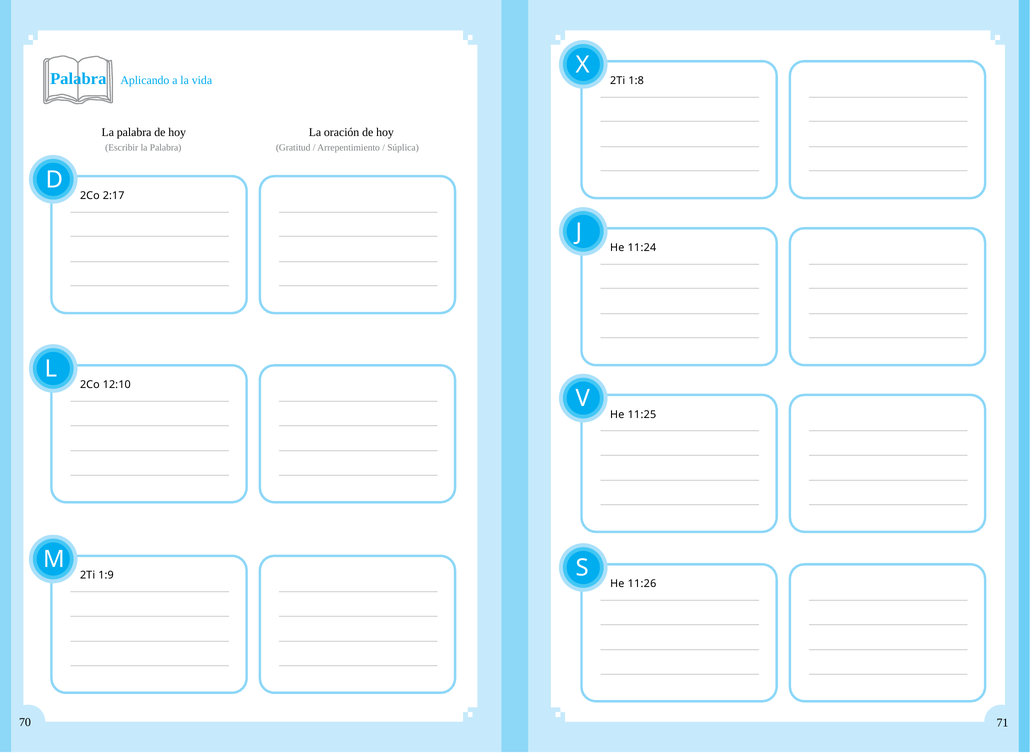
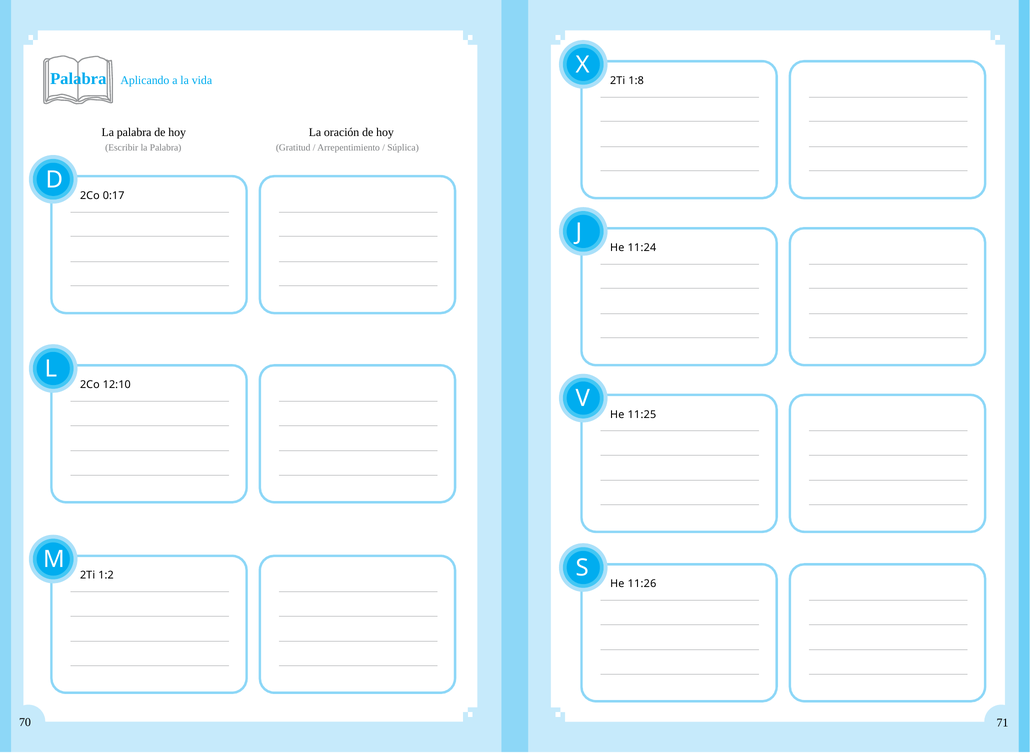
2:17: 2:17 -> 0:17 (114, 196)
1:9: 1:9 -> 1:2 (106, 575)
